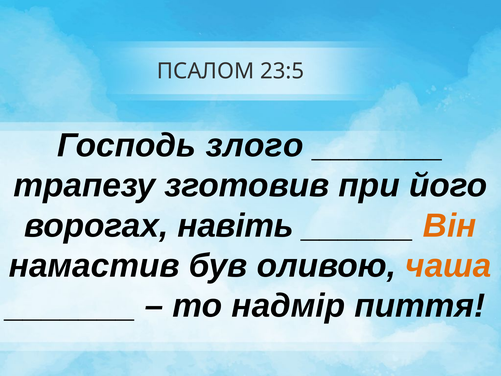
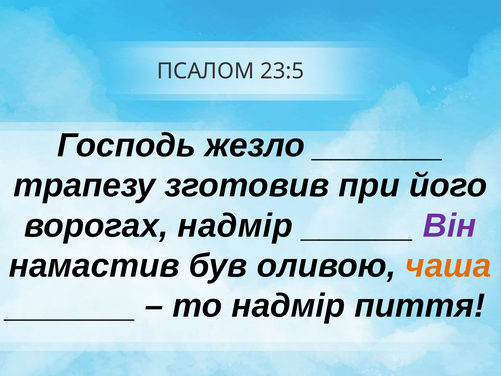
злого: злого -> жезло (255, 145)
ворогах навіть: навіть -> надмір (235, 226)
Він colour: orange -> purple (450, 226)
